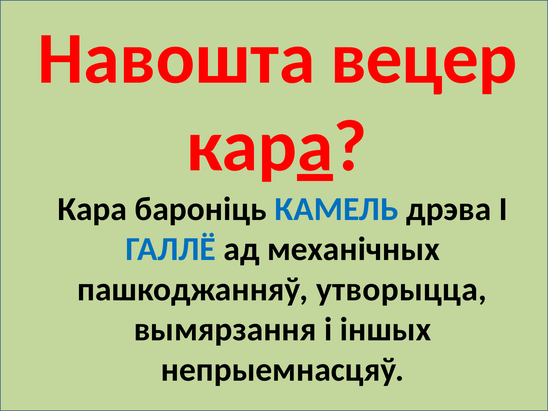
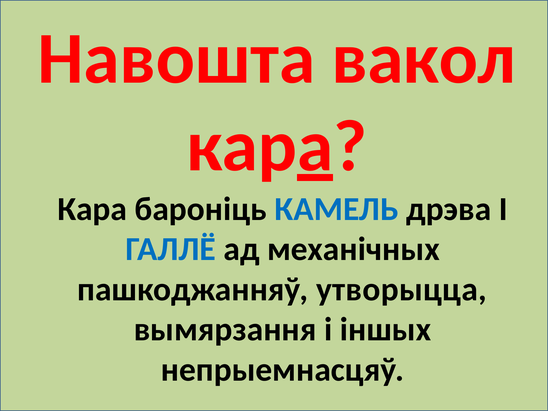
вецер: вецер -> вакол (424, 59)
